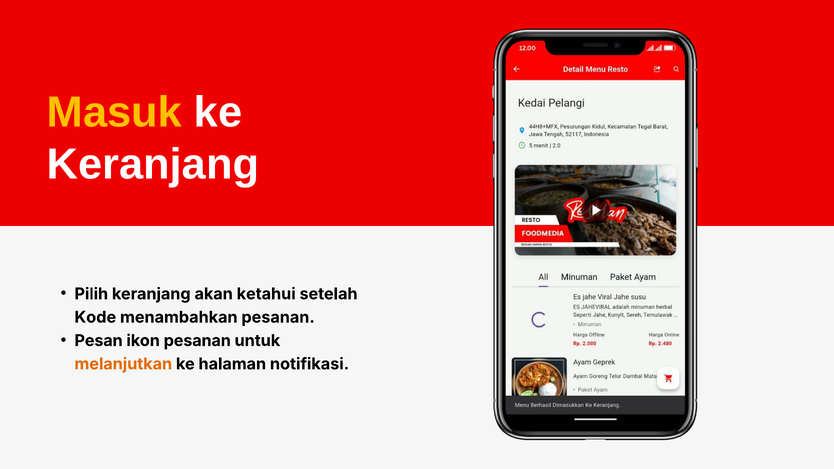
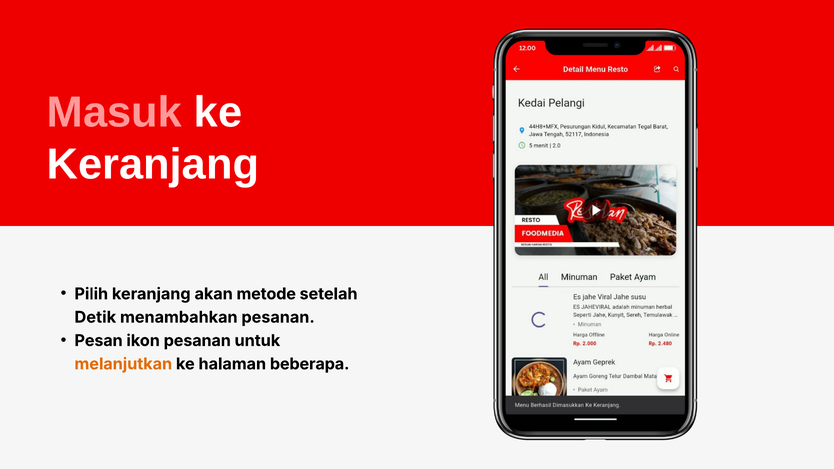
Masuk colour: yellow -> pink (114, 113)
ketahui: ketahui -> metode (266, 294)
Kode: Kode -> Detik (95, 317)
notifikasi: notifikasi -> beberapa (310, 364)
